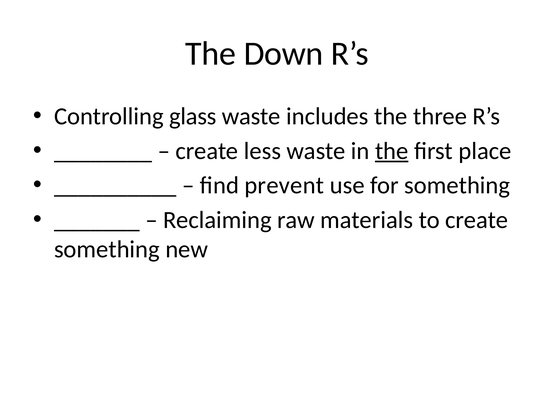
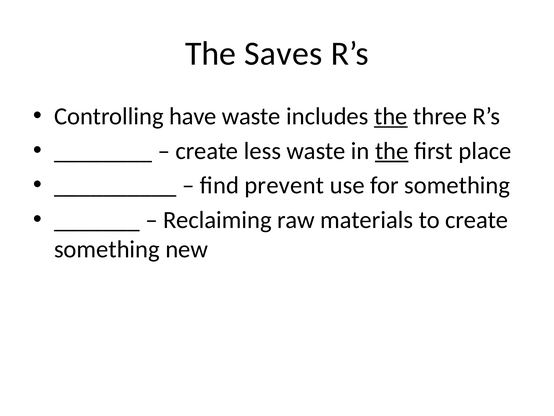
Down: Down -> Saves (283, 54)
glass: glass -> have (193, 116)
the underline: none -> present (391, 116)
